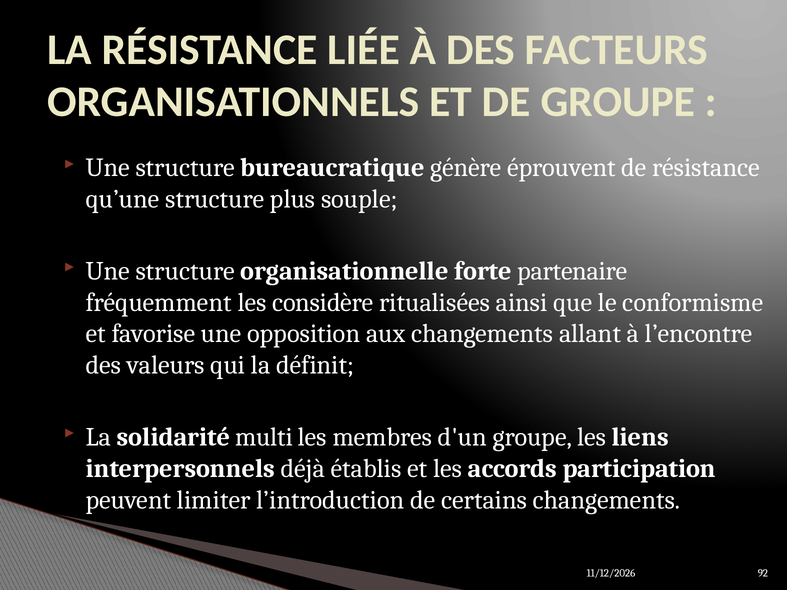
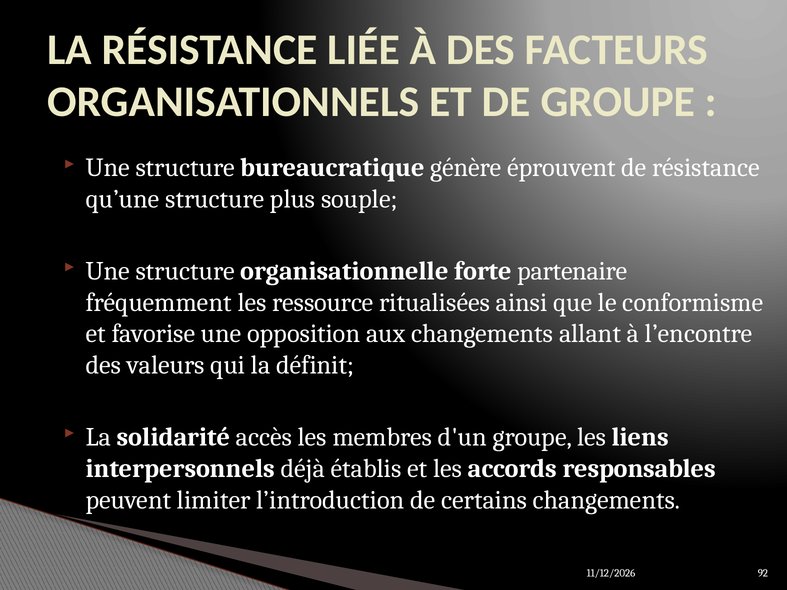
considère: considère -> ressource (323, 302)
multi: multi -> accès (264, 437)
participation: participation -> responsables (639, 469)
